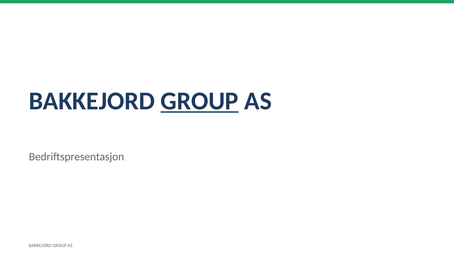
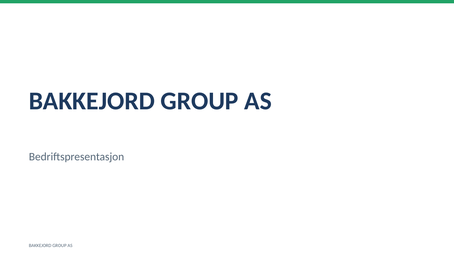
GROUP underline: present -> none (200, 101)
